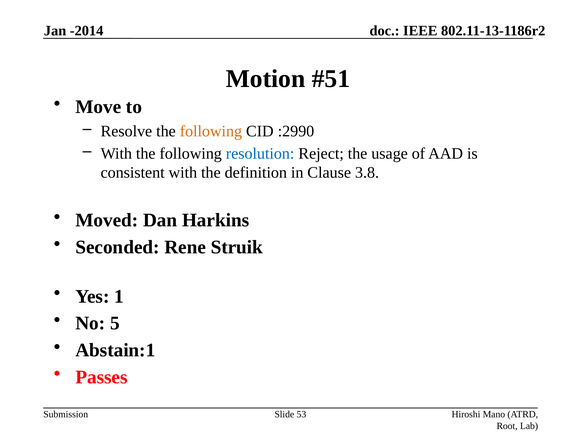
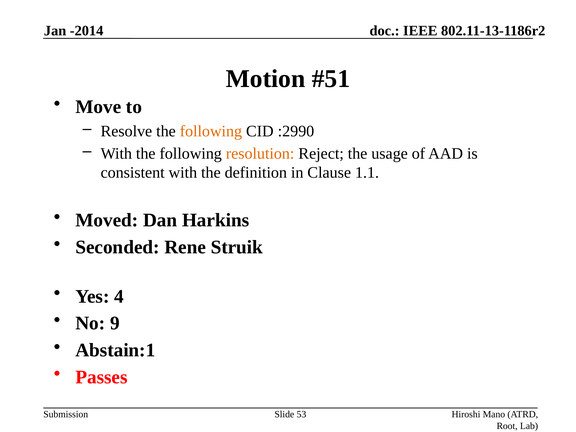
resolution colour: blue -> orange (260, 153)
3.8: 3.8 -> 1.1 (367, 173)
1: 1 -> 4 (119, 296)
5: 5 -> 9 (115, 323)
